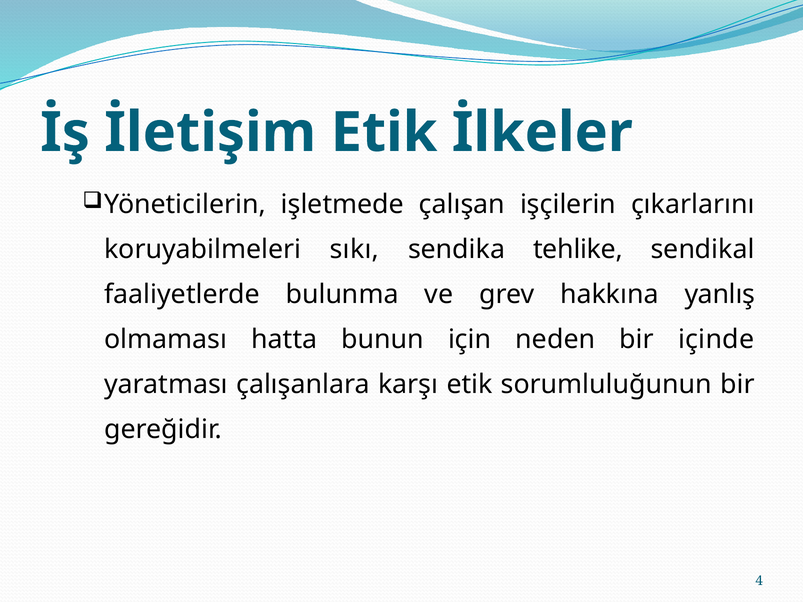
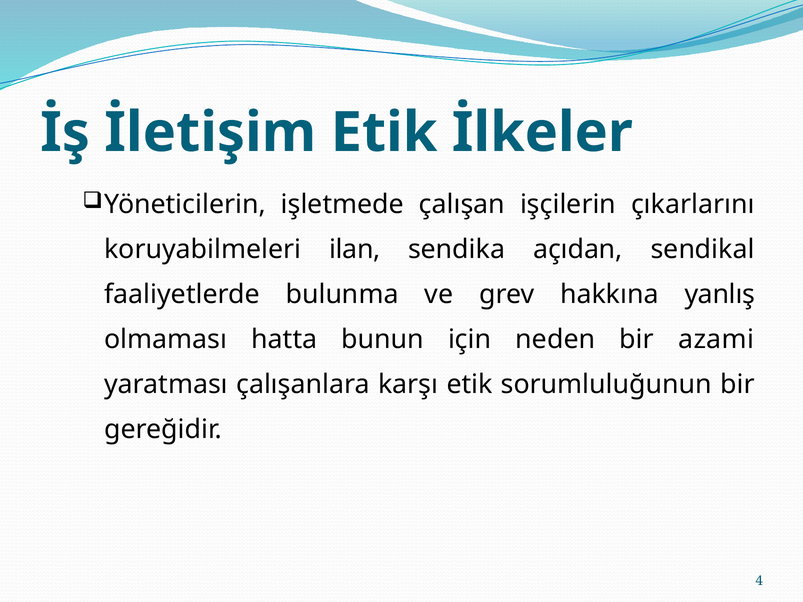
sıkı: sıkı -> ilan (355, 250)
tehlike: tehlike -> açıdan (578, 250)
içinde: içinde -> azami (716, 340)
